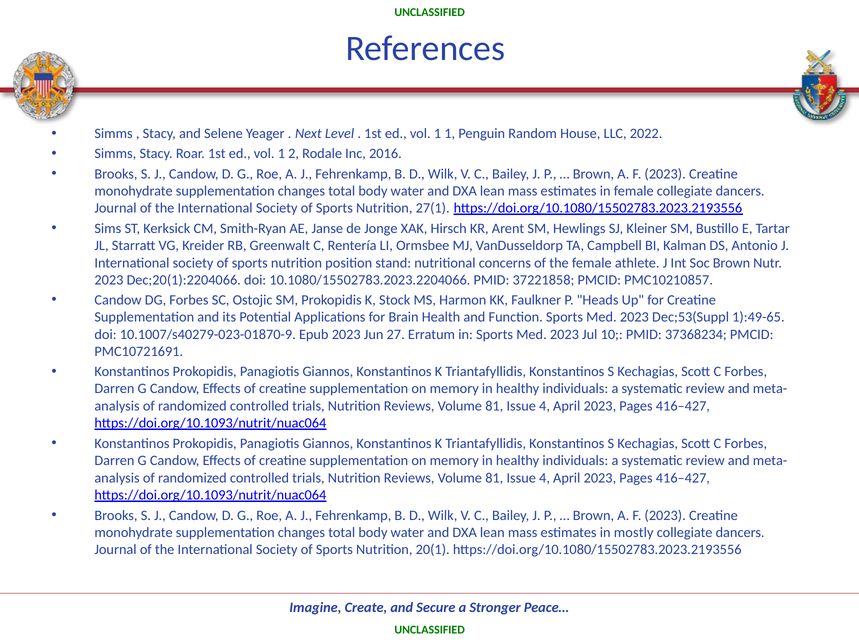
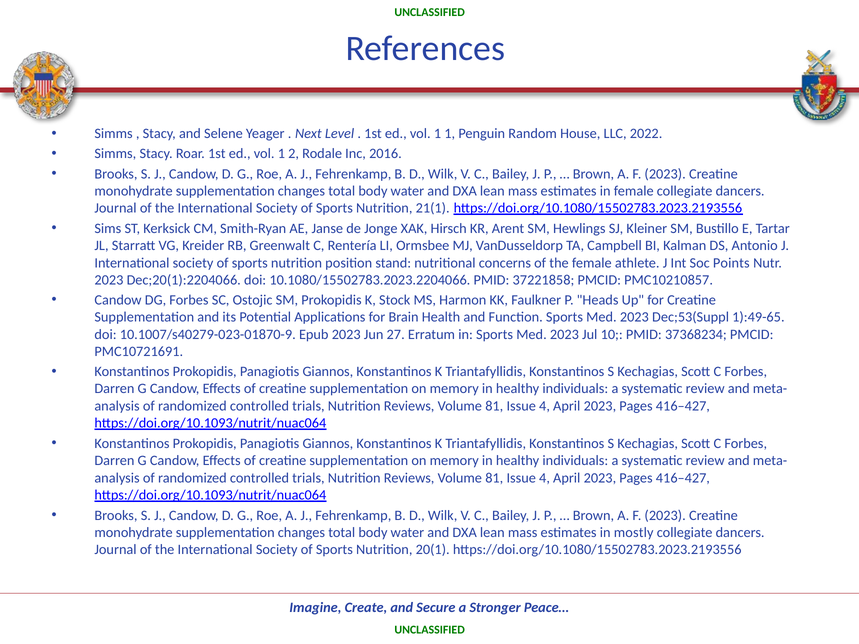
27(1: 27(1 -> 21(1 (433, 208)
Soc Brown: Brown -> Points (731, 263)
